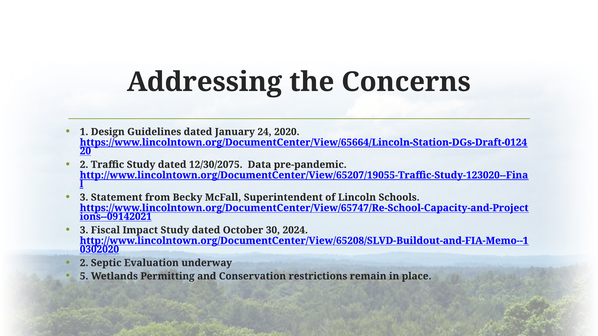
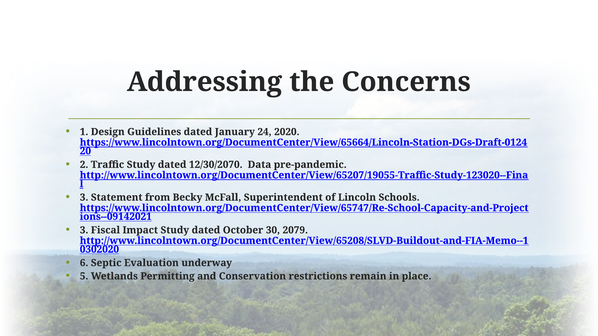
12/30/2075: 12/30/2075 -> 12/30/2070 (216, 165)
2024: 2024 -> 2079 (295, 230)
2: 2 -> 6 (84, 263)
